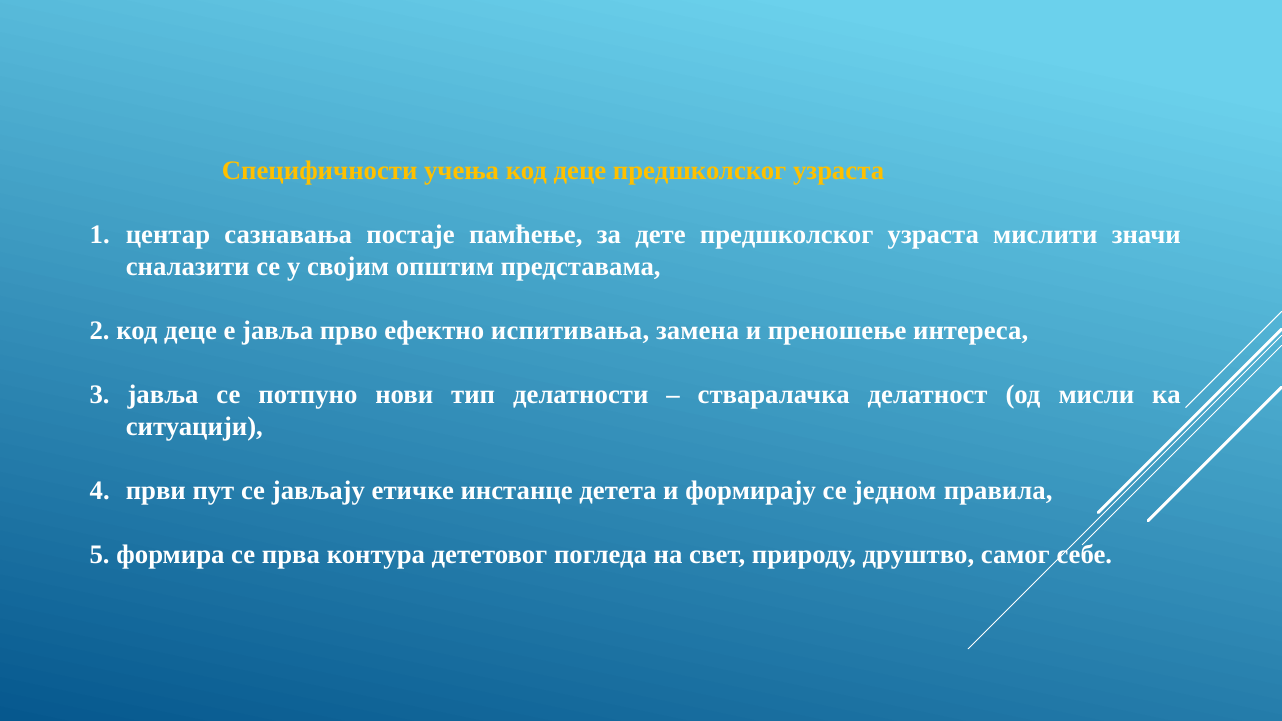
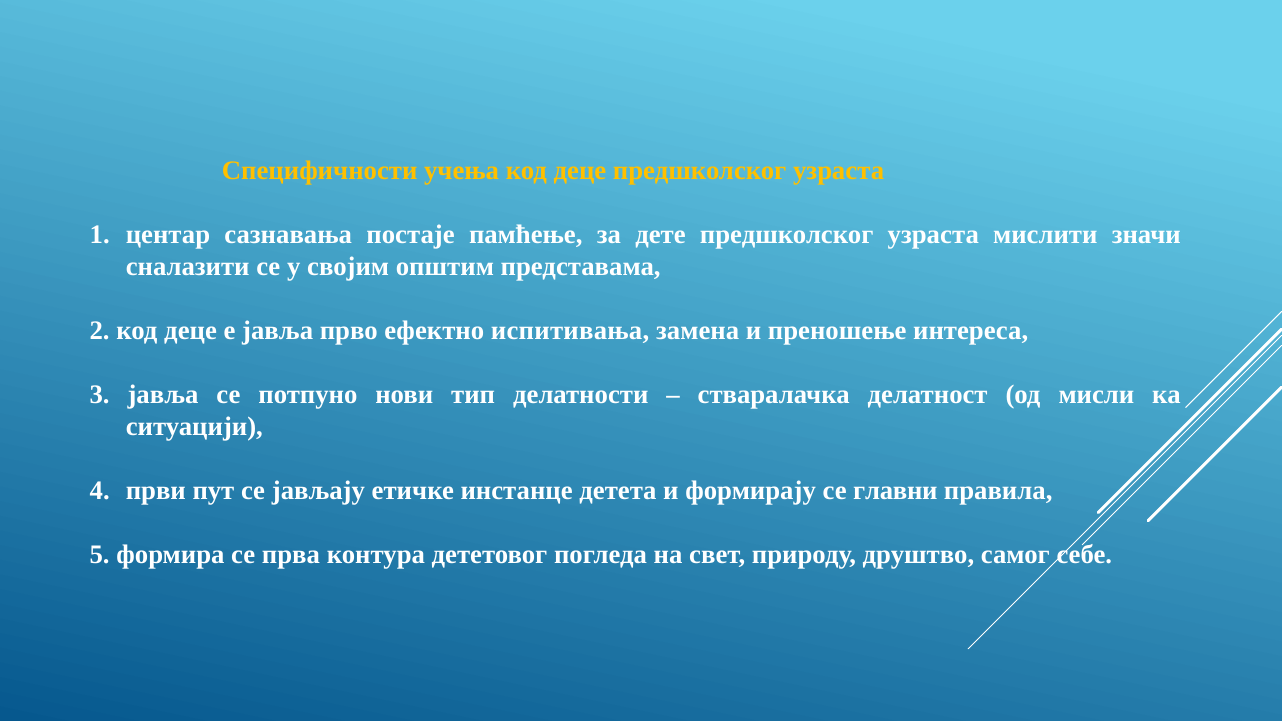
једном: једном -> главни (895, 491)
